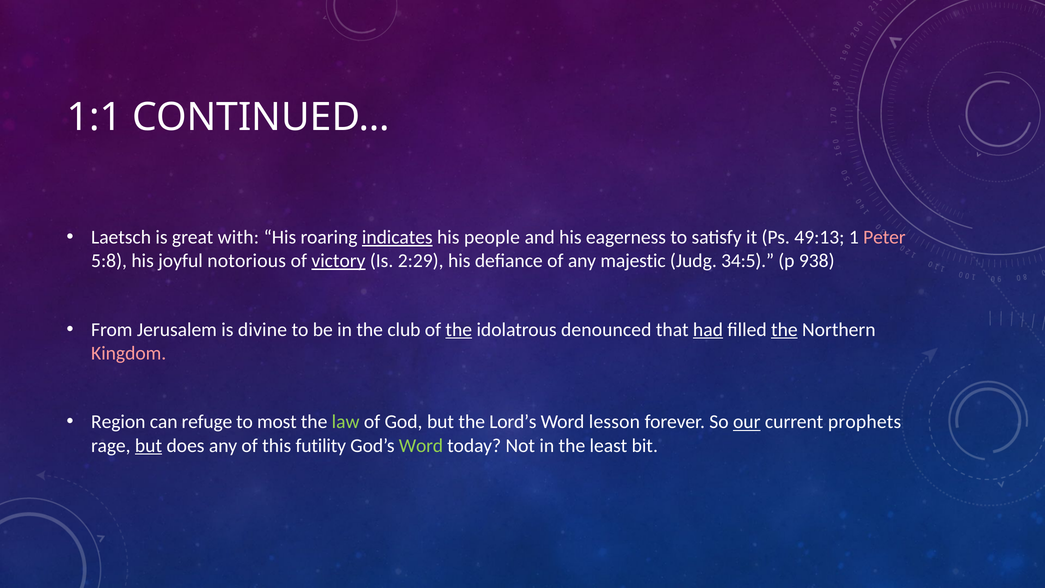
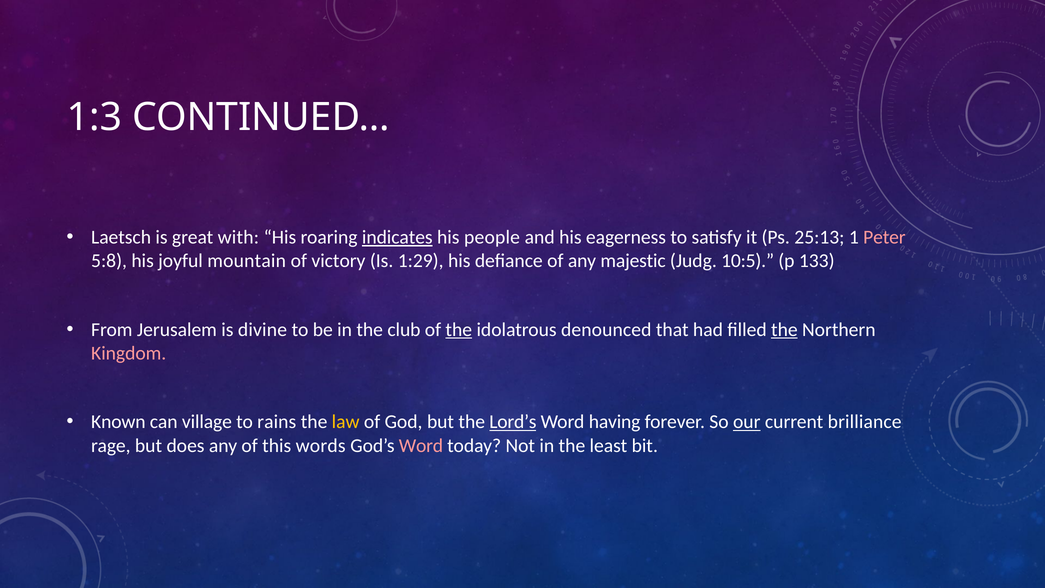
1:1: 1:1 -> 1:3 (94, 117)
49:13: 49:13 -> 25:13 (819, 237)
notorious: notorious -> mountain (247, 261)
victory underline: present -> none (338, 261)
2:29: 2:29 -> 1:29 (421, 261)
34:5: 34:5 -> 10:5 (748, 261)
938: 938 -> 133 (817, 261)
had underline: present -> none (708, 330)
Region: Region -> Known (118, 422)
refuge: refuge -> village (207, 422)
most: most -> rains (277, 422)
law colour: light green -> yellow (346, 422)
Lord’s underline: none -> present (513, 422)
lesson: lesson -> having (615, 422)
prophets: prophets -> brilliance (865, 422)
but underline: present -> none (149, 445)
futility: futility -> words (321, 445)
Word colour: light green -> pink (421, 445)
